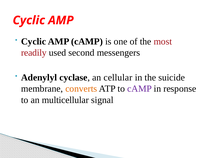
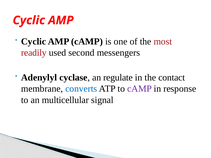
cellular: cellular -> regulate (118, 78)
suicide: suicide -> contact (172, 78)
converts colour: orange -> blue (81, 89)
